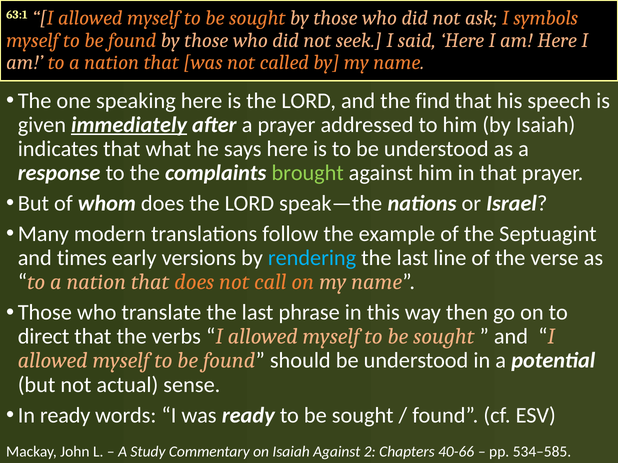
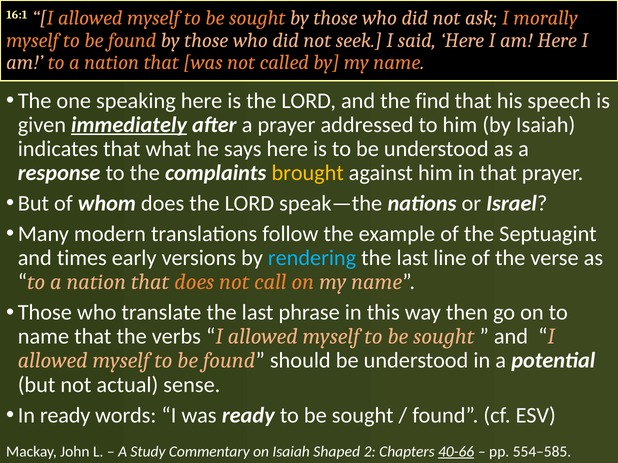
63:1: 63:1 -> 16:1 (17, 15)
symbols: symbols -> morally (546, 18)
brought colour: light green -> yellow (308, 173)
direct: direct -> name (43, 337)
Isaiah Against: Against -> Shaped (337, 452)
40-66 underline: none -> present (456, 452)
534–585: 534–585 -> 554–585 (542, 452)
